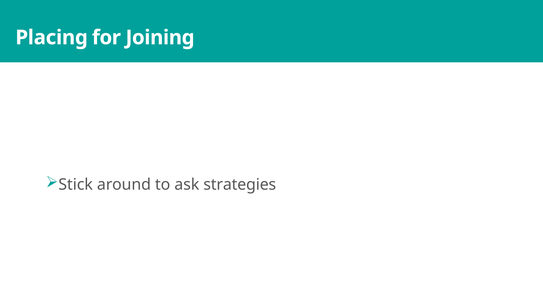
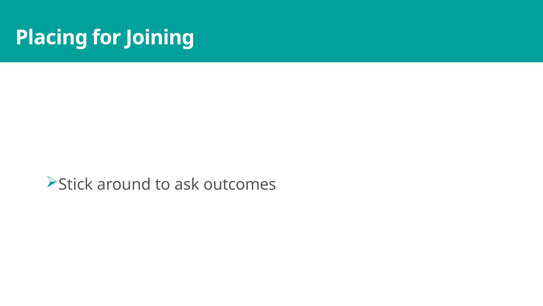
strategies: strategies -> outcomes (240, 184)
